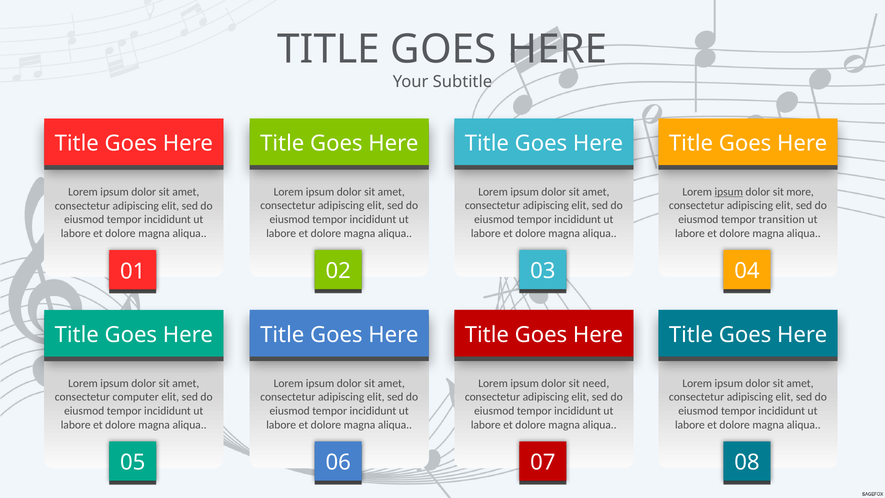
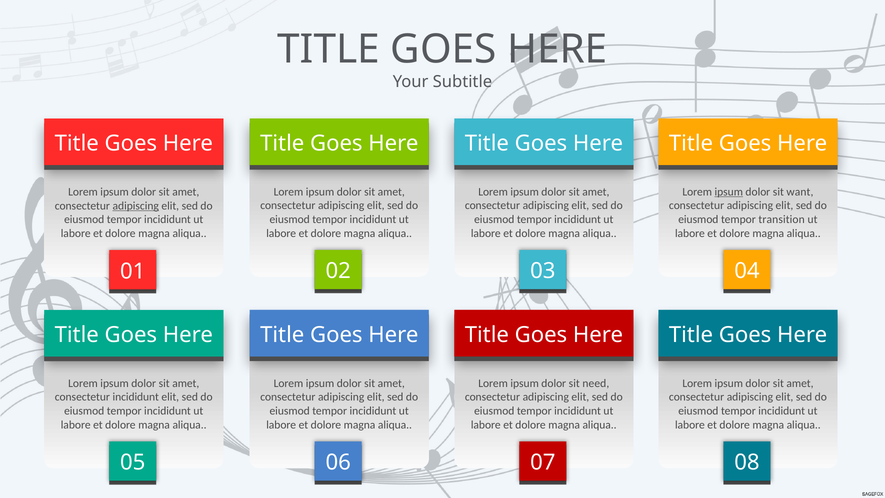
more: more -> want (800, 192)
adipiscing underline: none -> present (136, 206)
consectetur computer: computer -> incididunt (136, 397)
